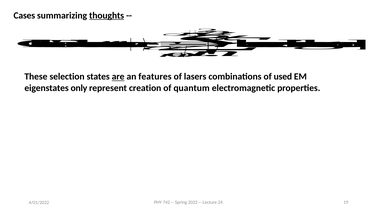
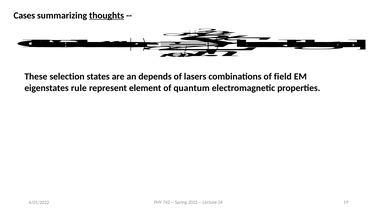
are underline: present -> none (118, 77)
features: features -> depends (155, 77)
used: used -> field (283, 77)
only: only -> rule (79, 88)
creation: creation -> element (145, 88)
